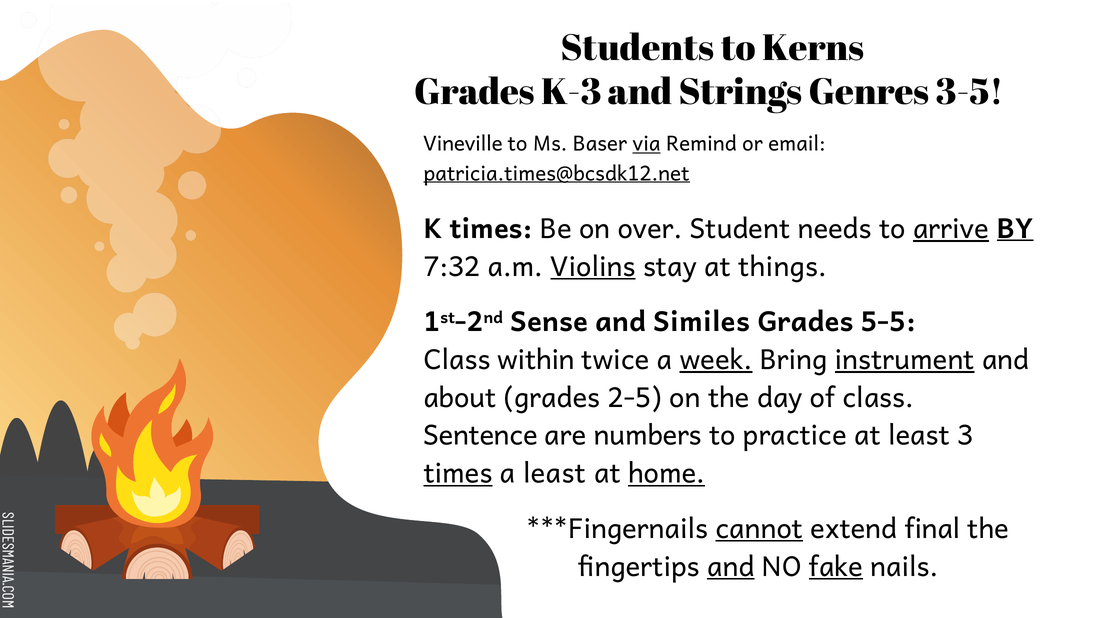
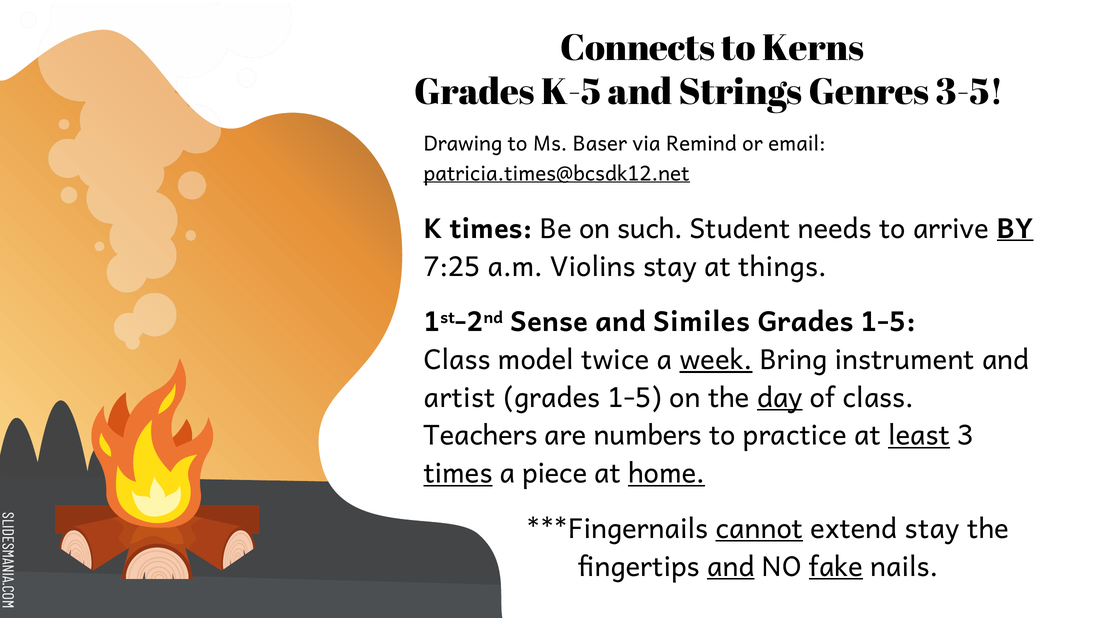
Students: Students -> Connects (638, 48)
K-3: K-3 -> K-5 (571, 92)
Vineville: Vineville -> Drawing (463, 144)
via underline: present -> none (646, 144)
over: over -> such (650, 229)
arrive underline: present -> none (951, 229)
7:32: 7:32 -> 7:25 (452, 267)
Violins underline: present -> none (593, 267)
5-5: 5-5 -> 1-5 (888, 323)
within: within -> model (536, 361)
instrument underline: present -> none (905, 361)
about: about -> artist (460, 399)
2-5: 2-5 -> 1-5 (635, 399)
day underline: none -> present (780, 399)
Sentence: Sentence -> Teachers (480, 436)
least underline: none -> present (919, 436)
a least: least -> piece (555, 474)
extend final: final -> stay (932, 530)
